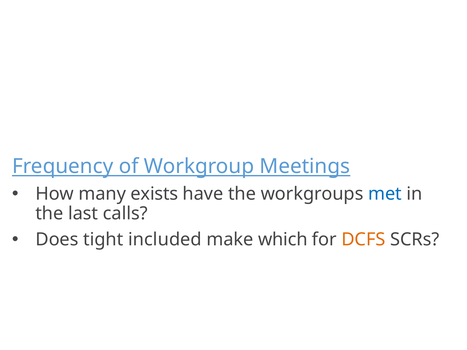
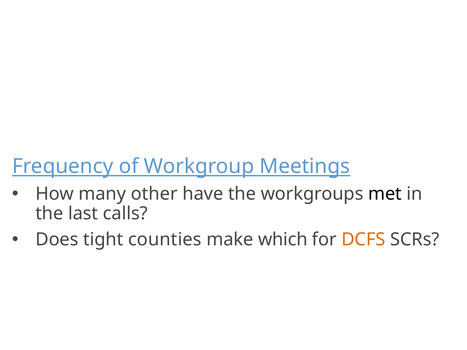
exists: exists -> other (154, 194)
met colour: blue -> black (385, 194)
included: included -> counties (165, 240)
